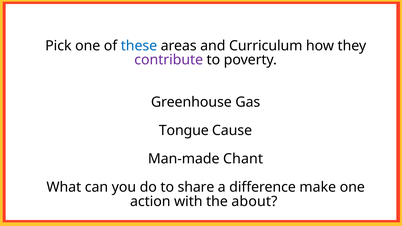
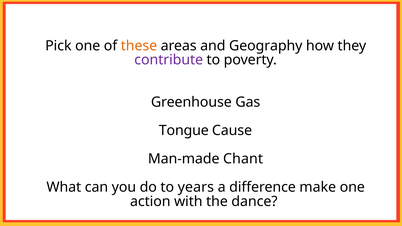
these colour: blue -> orange (139, 46)
Curriculum: Curriculum -> Geography (266, 46)
share: share -> years (196, 187)
about: about -> dance (254, 201)
